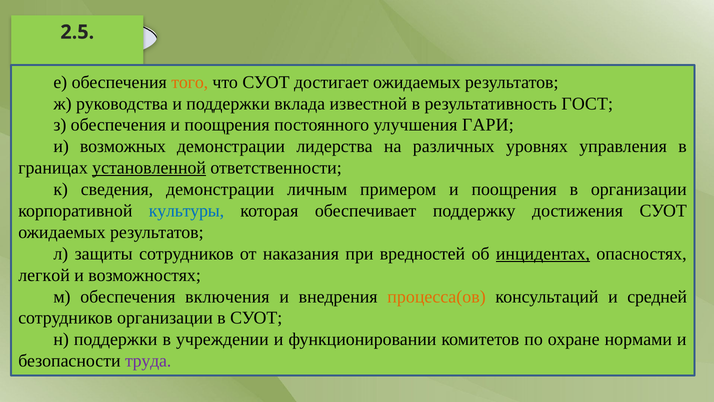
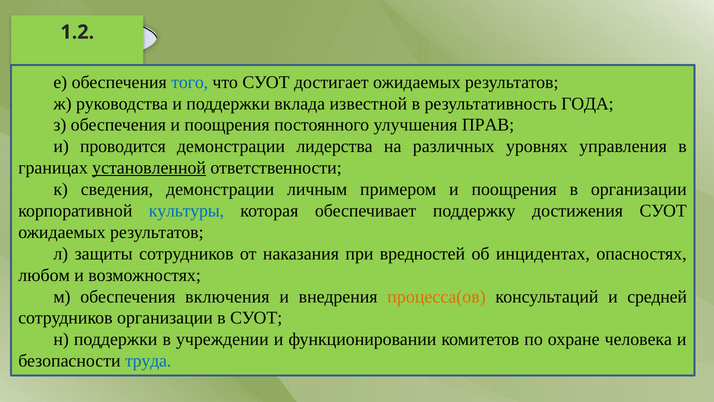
2.5: 2.5 -> 1.2 (77, 32)
того colour: orange -> blue (190, 82)
ГОСТ: ГОСТ -> ГОДА (587, 104)
ГАРИ: ГАРИ -> ПРАВ (488, 125)
возможных: возможных -> проводится (123, 146)
инцидентах underline: present -> none (543, 254)
легкой: легкой -> любом (44, 275)
нормами: нормами -> человека (638, 339)
труда colour: purple -> blue (148, 361)
